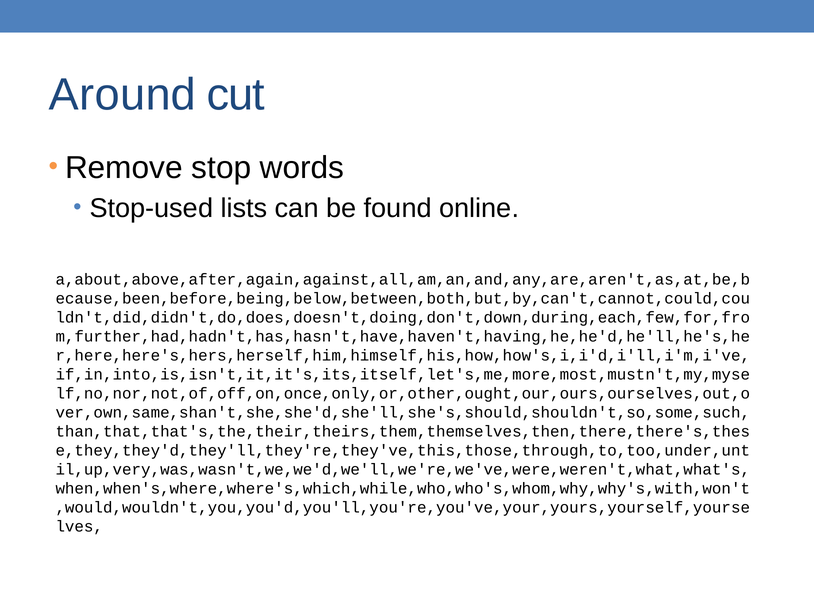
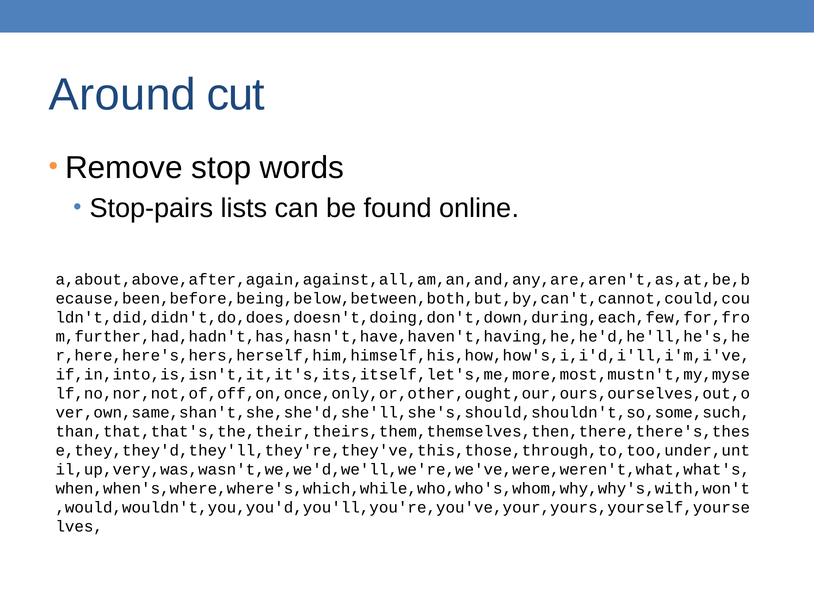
Stop-used: Stop-used -> Stop-pairs (151, 208)
